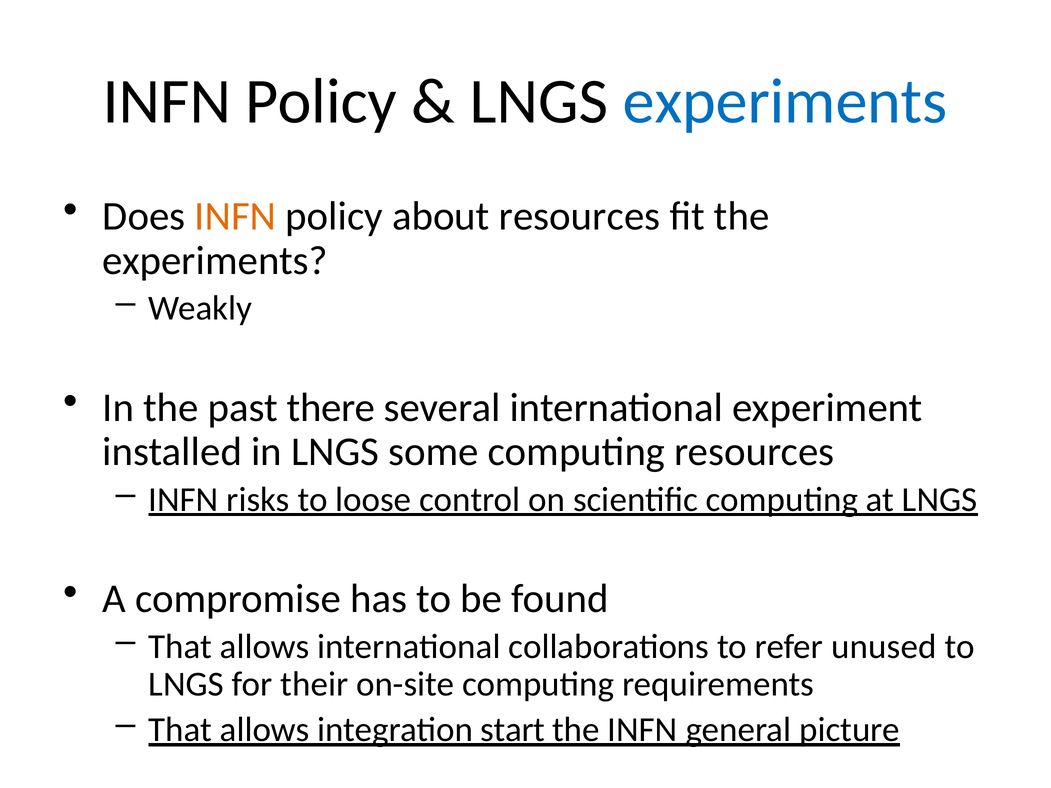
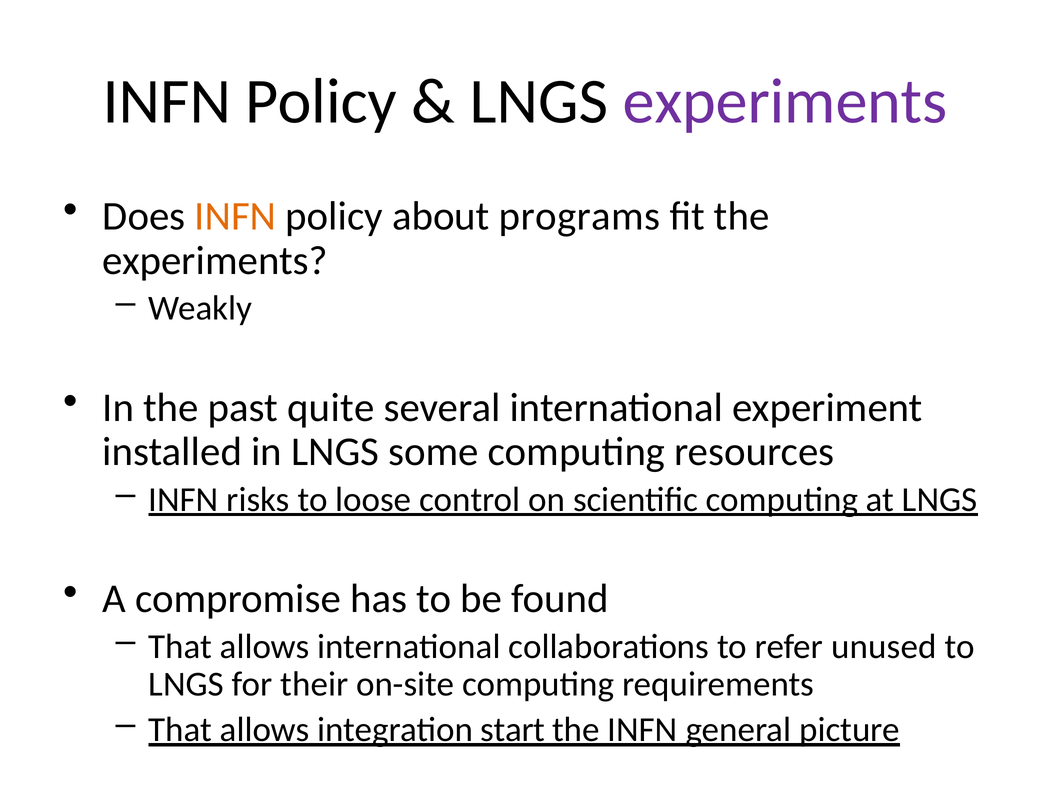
experiments colour: blue -> purple (785, 102)
about resources: resources -> programs (579, 217)
there: there -> quite (331, 408)
